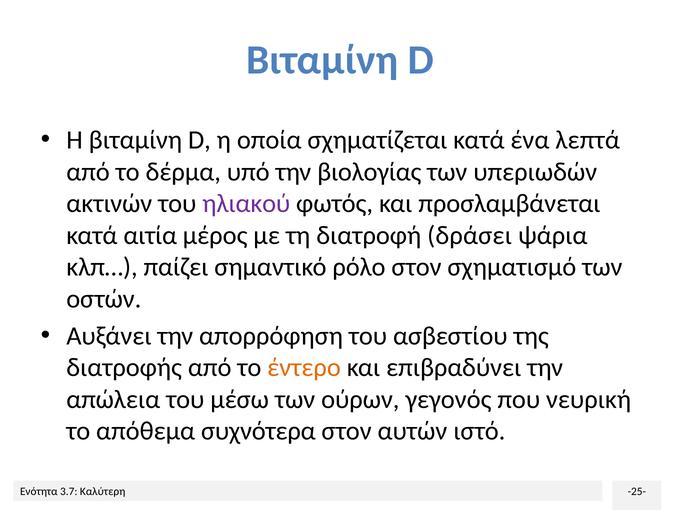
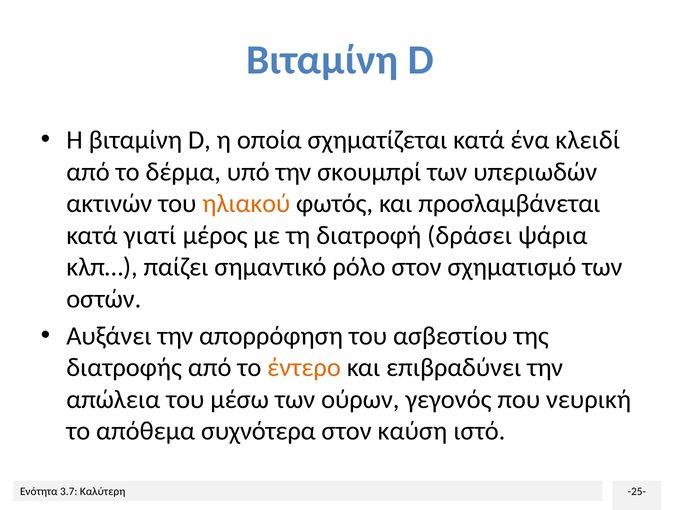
λεπτά: λεπτά -> κλειδί (588, 140)
βιολογίας: βιολογίας -> σκουμπρί (369, 172)
ηλιακού colour: purple -> orange (246, 204)
αιτία: αιτία -> γιατί (150, 235)
αυτών: αυτών -> καύση (412, 431)
